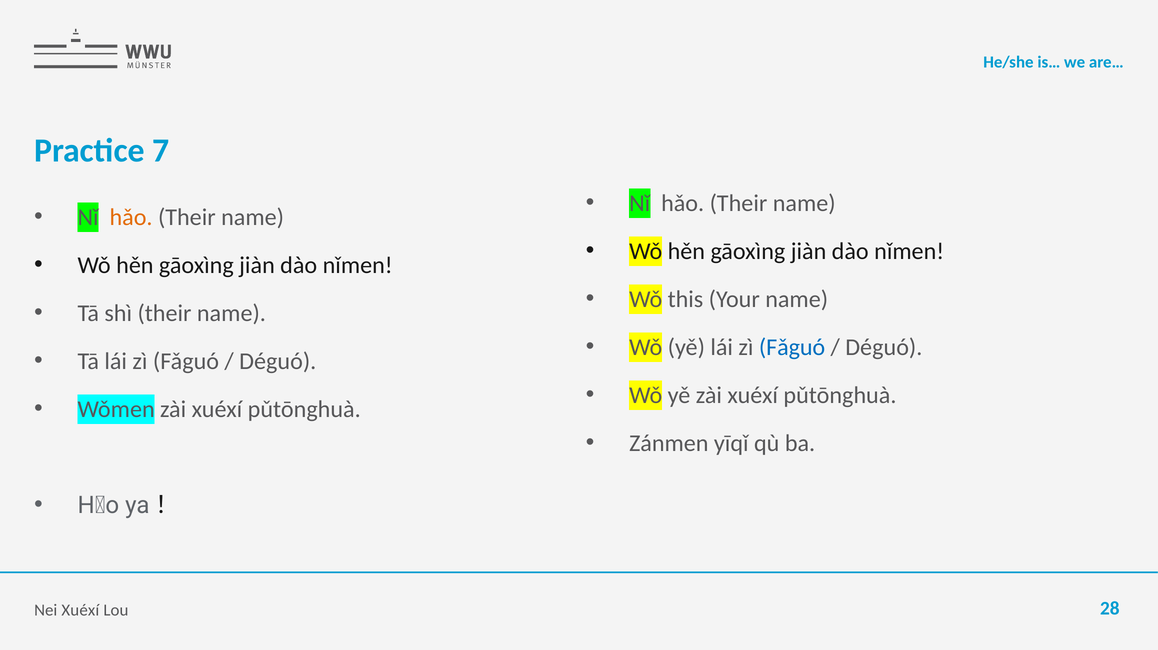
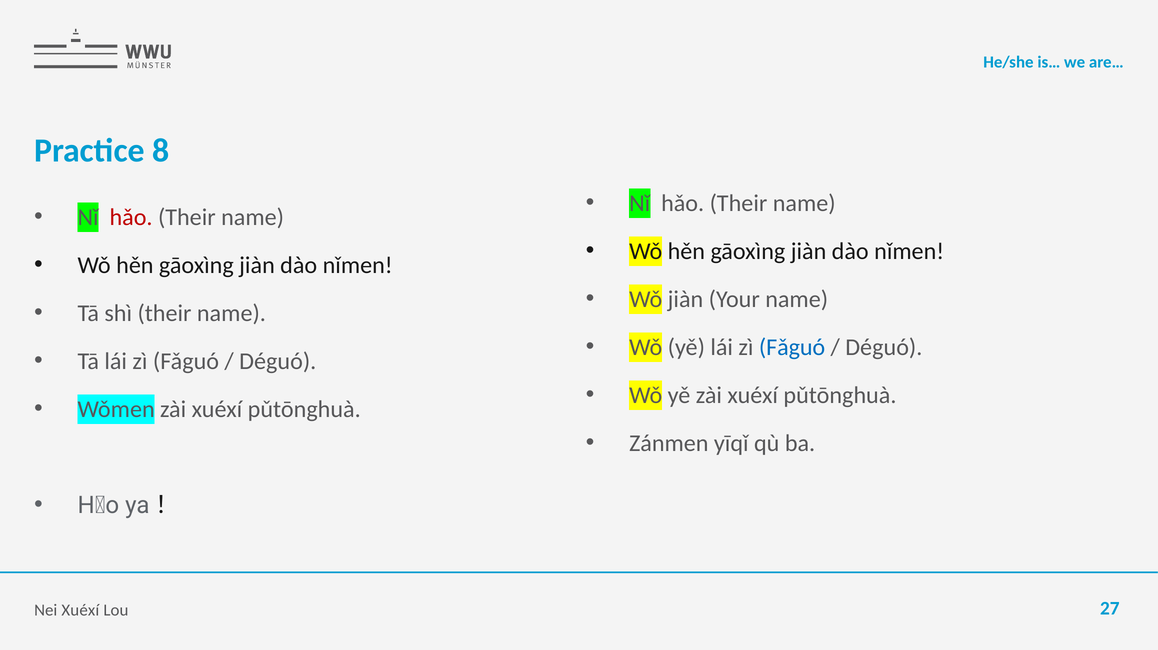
7: 7 -> 8 (161, 151)
hǎo colour: orange -> red (131, 218)
Wǒ this: this -> jiàn (685, 300)
28: 28 -> 27 (1110, 609)
